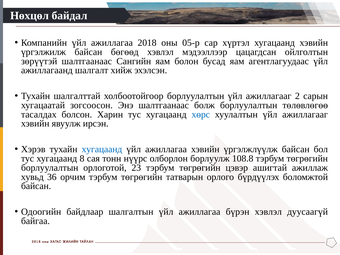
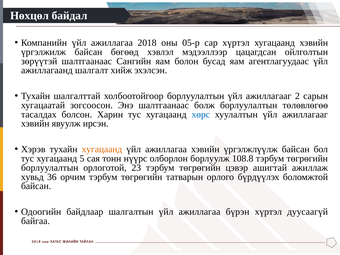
хугацаанд colour: blue -> orange (102, 149)
8: 8 -> 5 (82, 159)
бүрэн хэвлэл: хэвлэл -> хүртэл (268, 212)
